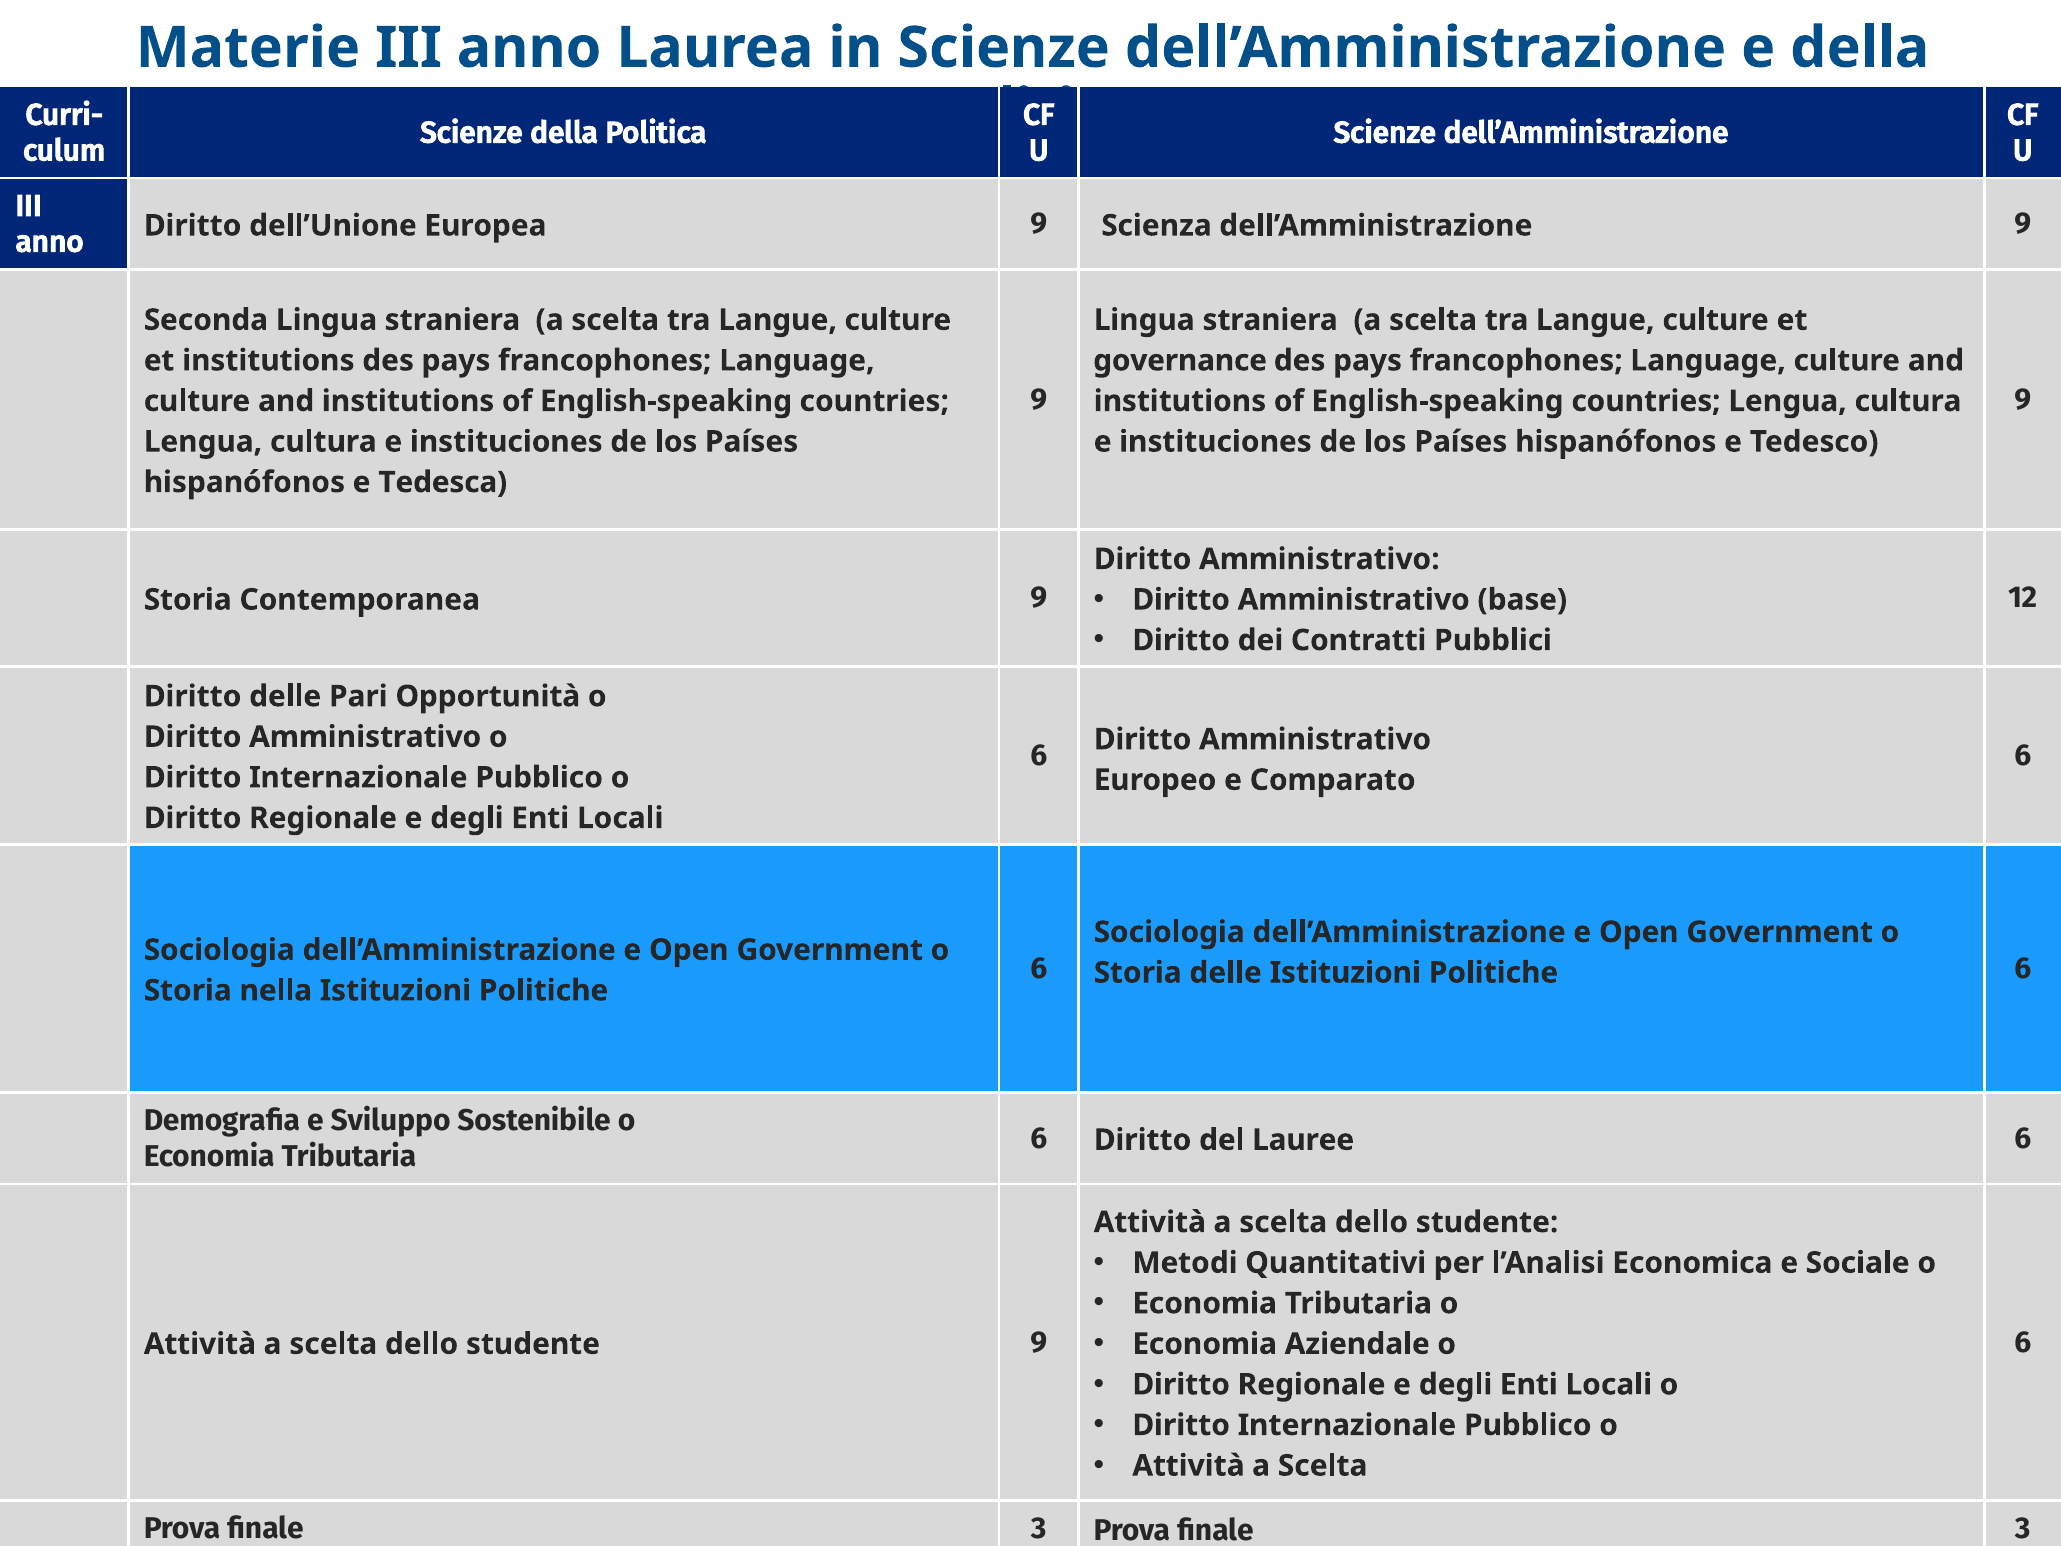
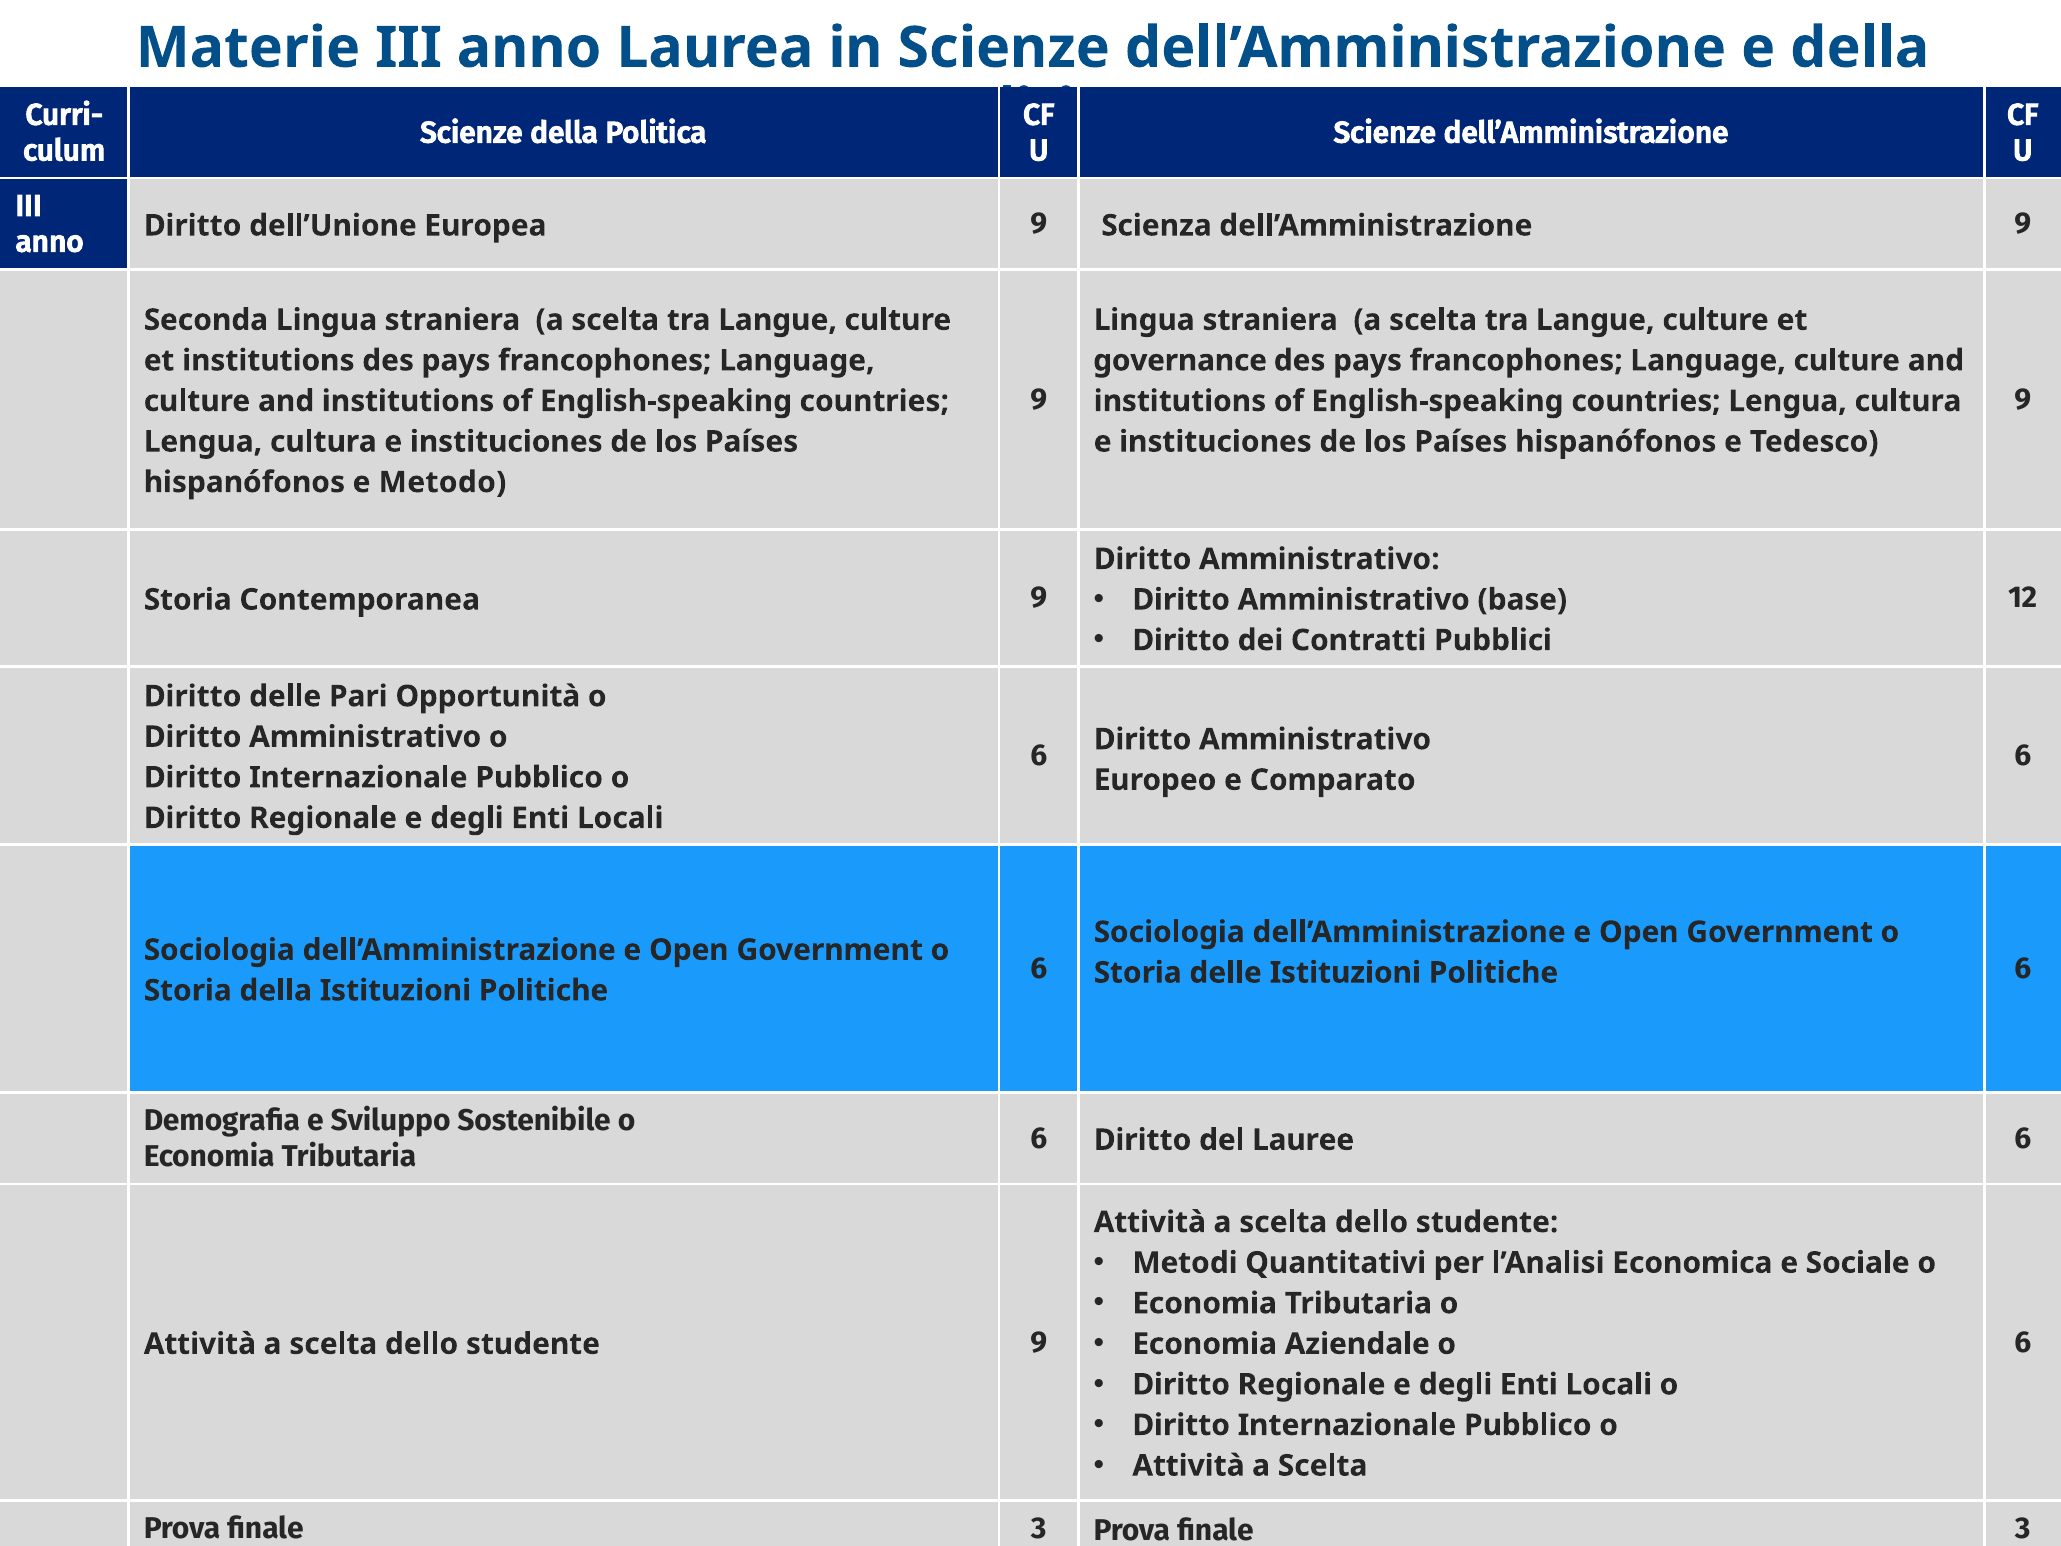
Tedesca: Tedesca -> Metodo (442, 482)
Storia nella: nella -> della (276, 990)
